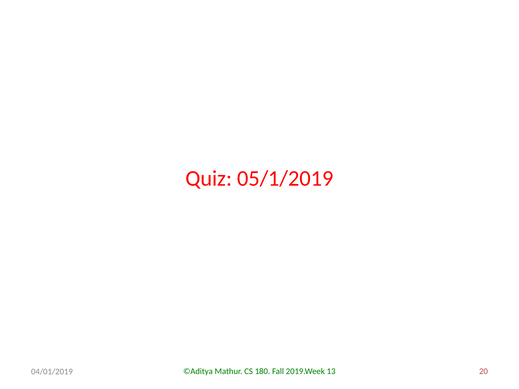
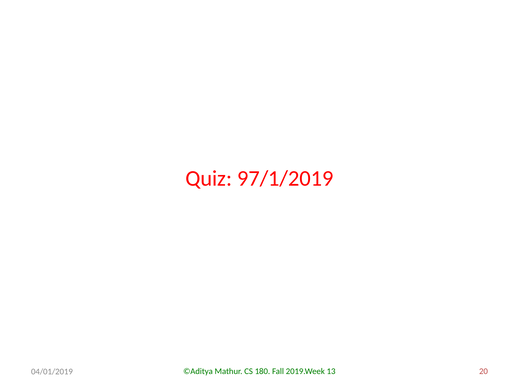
05/1/2019: 05/1/2019 -> 97/1/2019 (285, 179)
